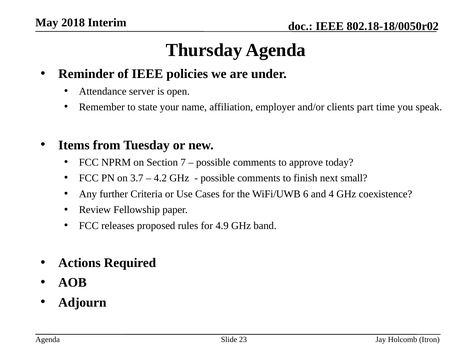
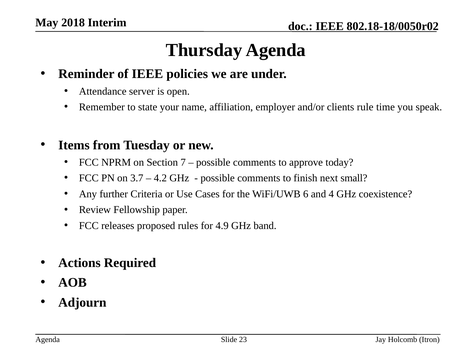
part: part -> rule (365, 107)
